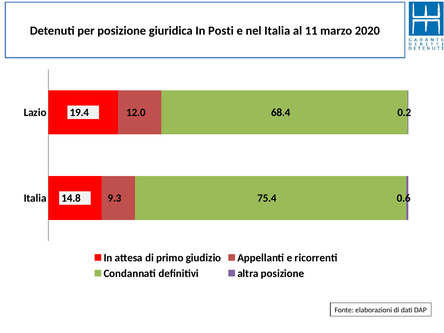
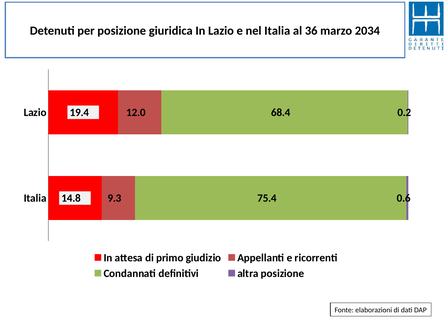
In Posti: Posti -> Lazio (221, 31)
11: 11 -> 36 (311, 31)
2020: 2020 -> 2034 (367, 31)
